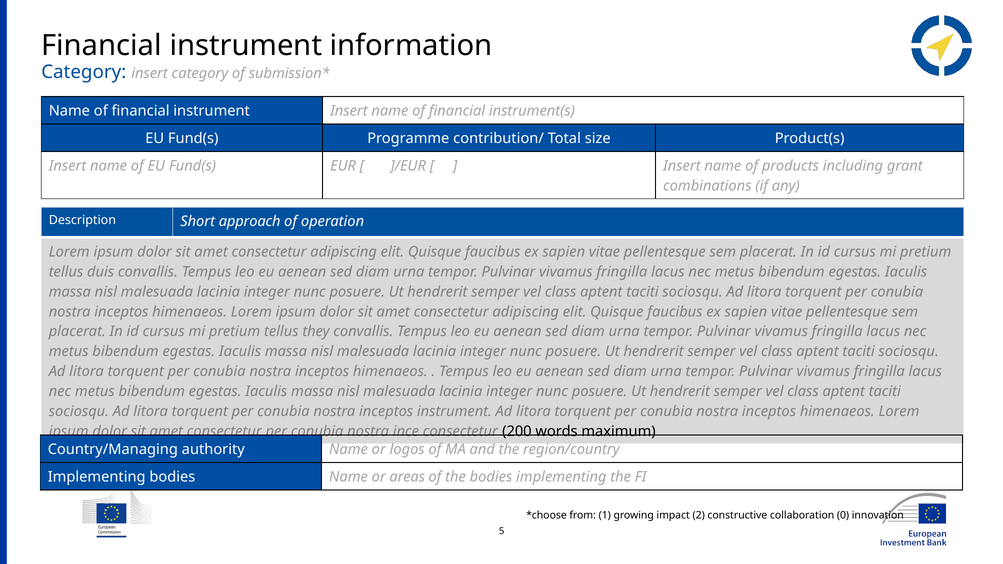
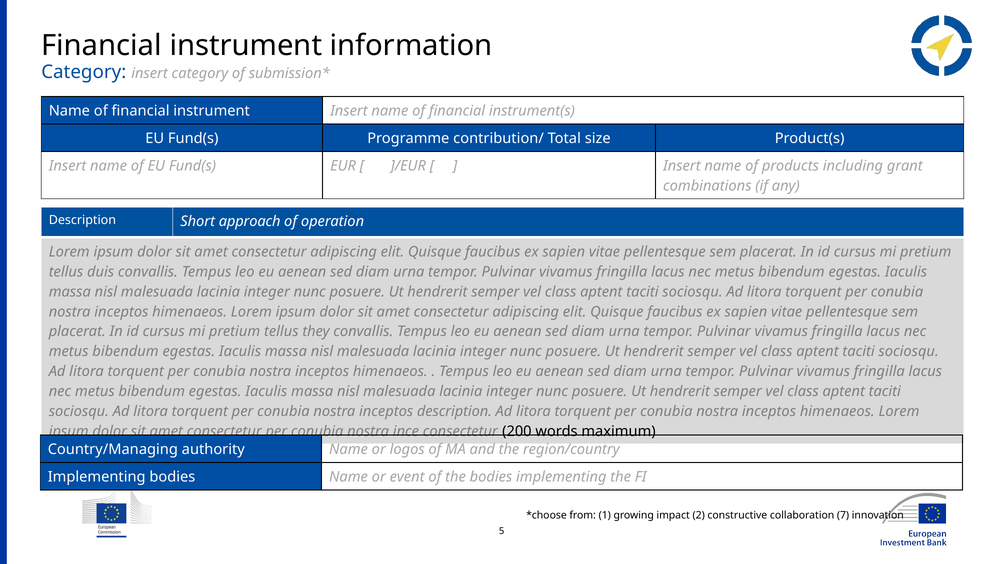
inceptos instrument: instrument -> description (454, 411)
areas: areas -> event (407, 477)
0: 0 -> 7 (843, 516)
